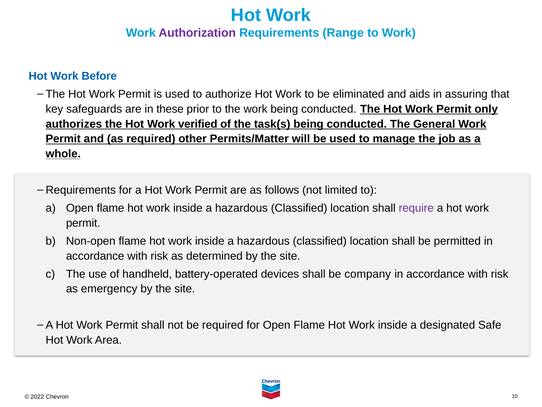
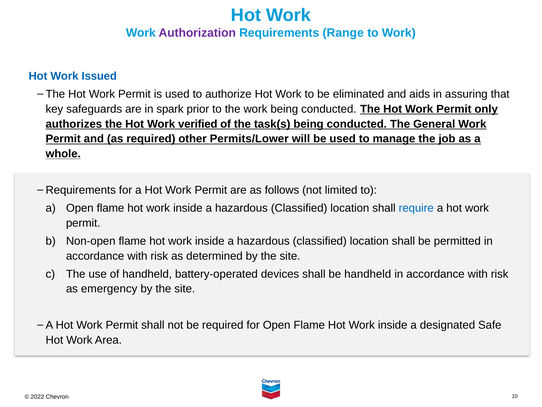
Before: Before -> Issued (99, 76)
these: these -> spark (170, 109)
Permits/Matter: Permits/Matter -> Permits/Lower (249, 139)
require colour: purple -> blue (416, 208)
be company: company -> handheld (368, 274)
